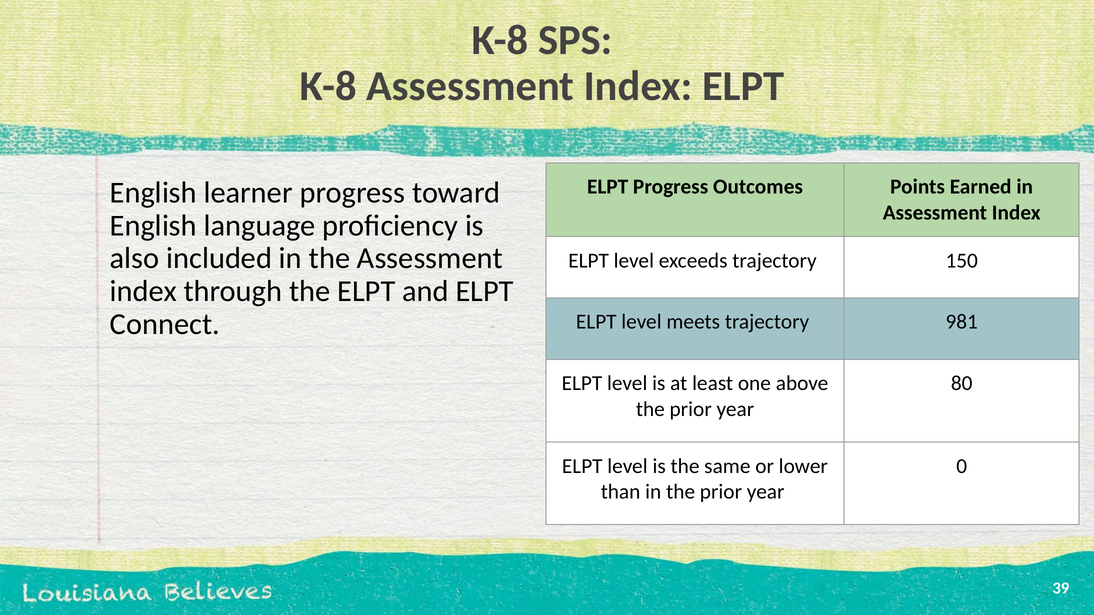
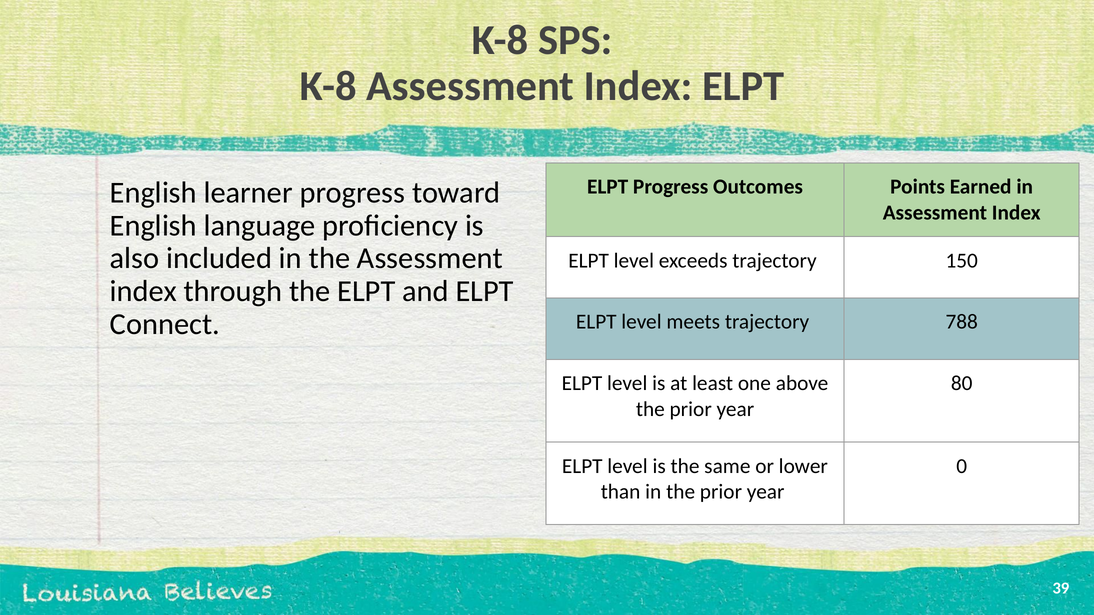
981: 981 -> 788 (962, 322)
